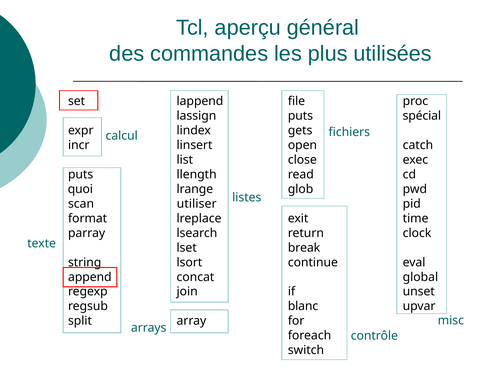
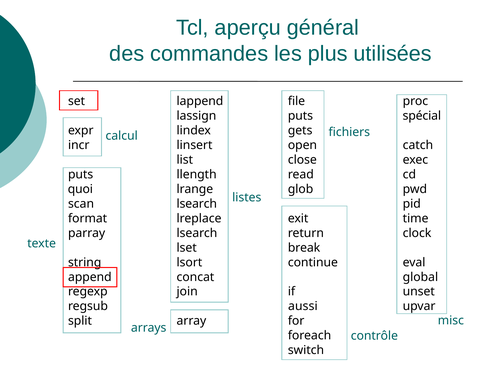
utiliser: utiliser -> lsearch (197, 203)
blanc: blanc -> aussi (303, 306)
